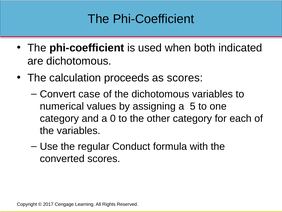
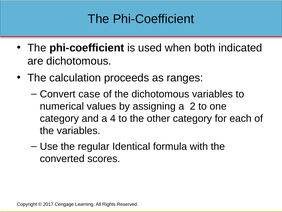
as scores: scores -> ranges (185, 78)
5: 5 -> 2 (193, 106)
0: 0 -> 4 (113, 118)
Conduct: Conduct -> Identical (131, 146)
